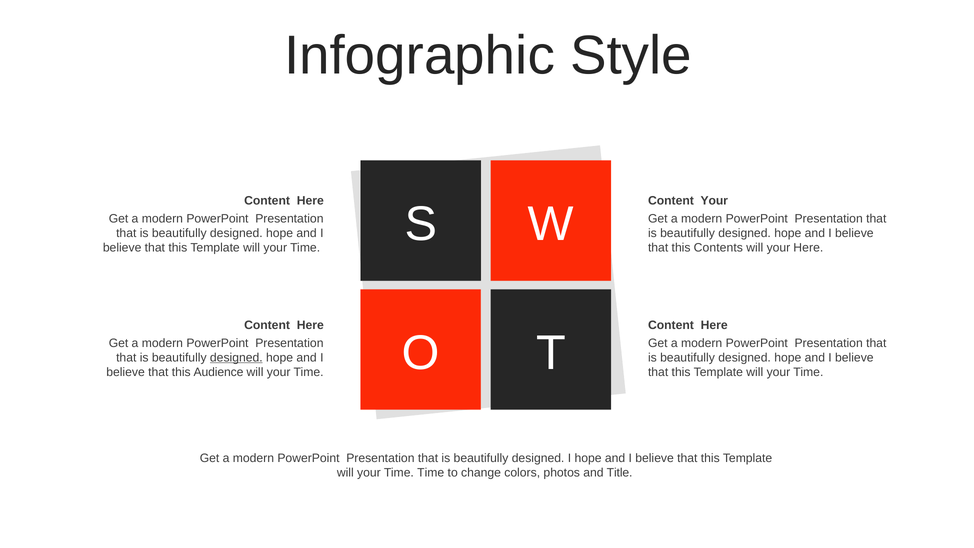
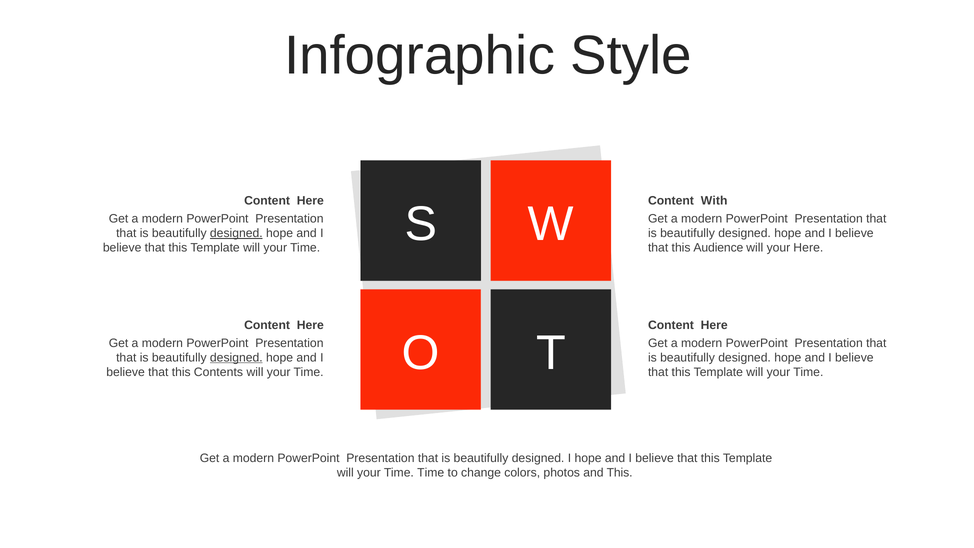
Content Your: Your -> With (714, 201)
designed underline: none -> present (236, 233)
Contents: Contents -> Audience (718, 248)
Audience: Audience -> Contents (218, 372)
and Title: Title -> This (620, 473)
